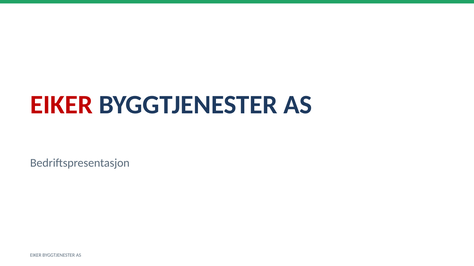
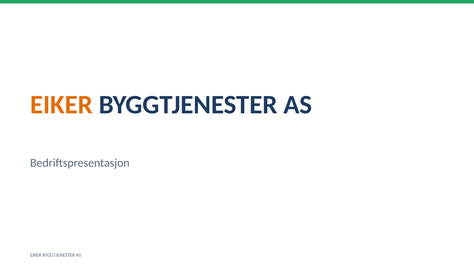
EIKER colour: red -> orange (61, 105)
